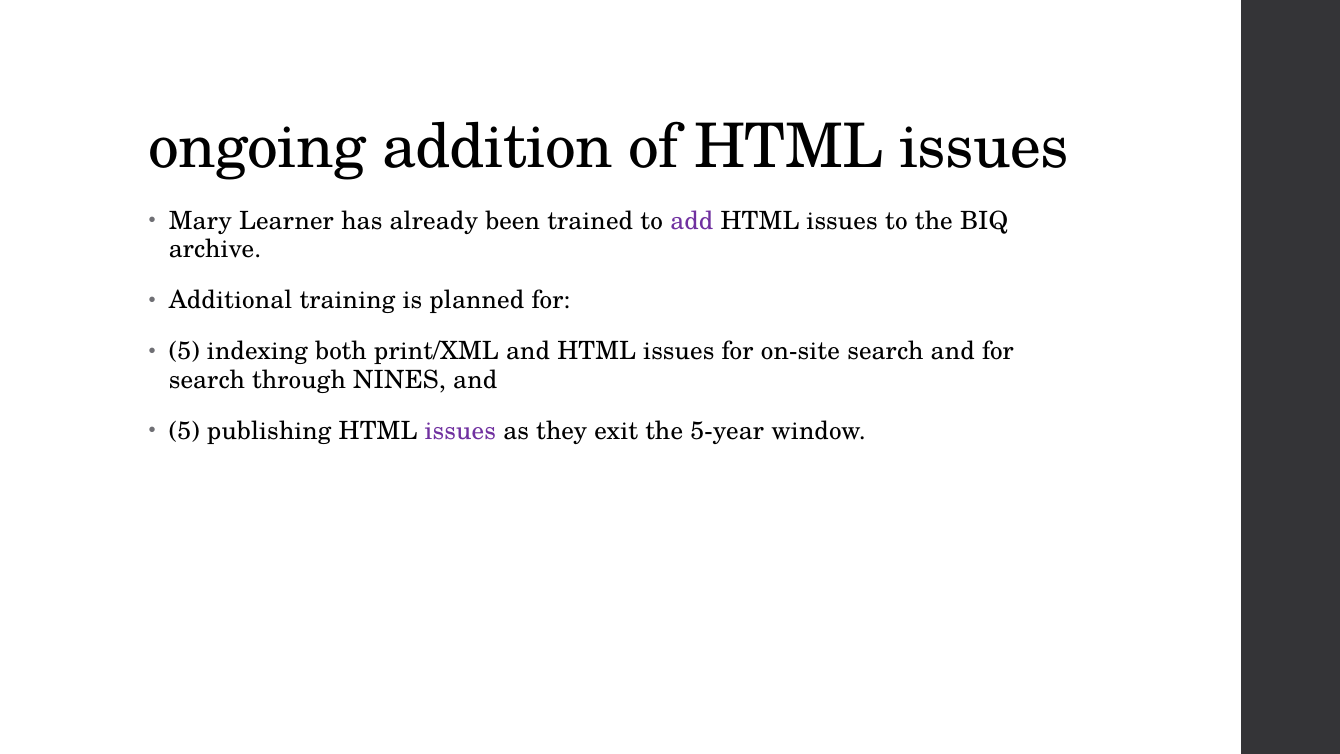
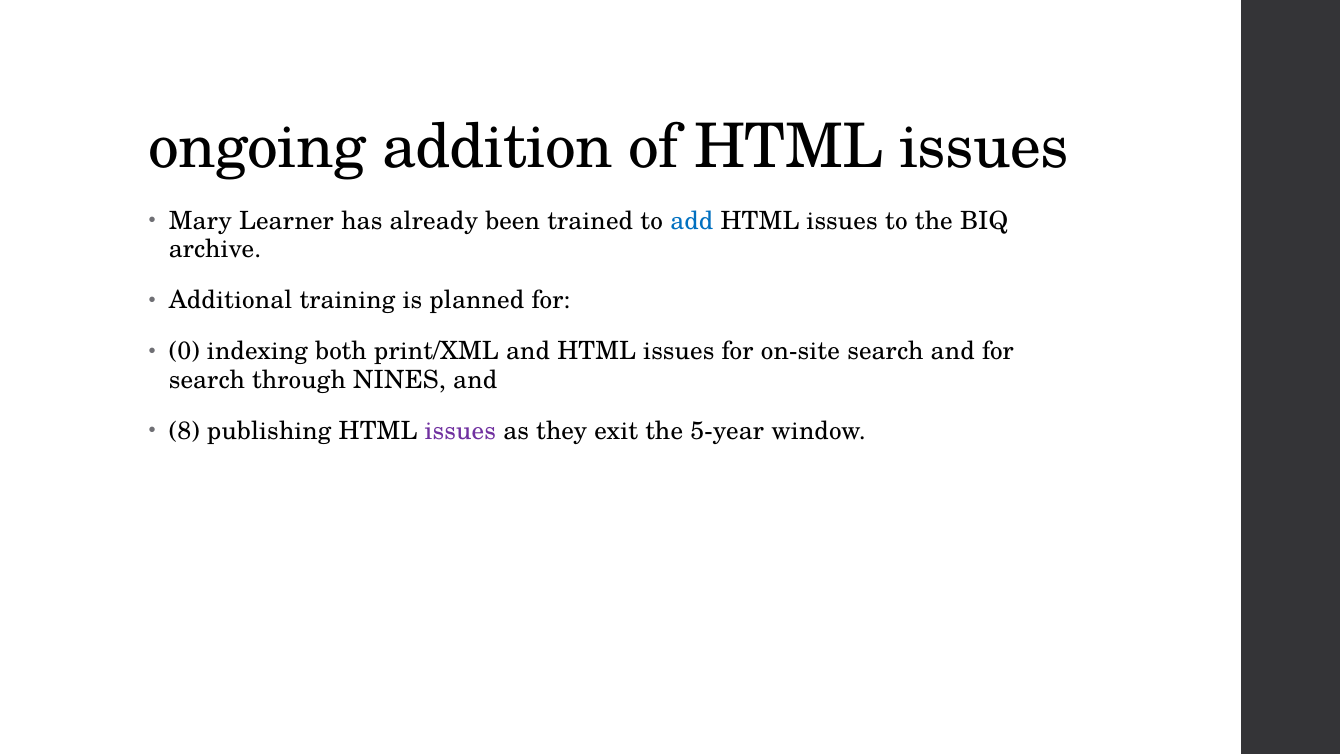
add colour: purple -> blue (692, 221)
5: 5 -> 0 (184, 351)
5: 5 -> 8 (184, 431)
